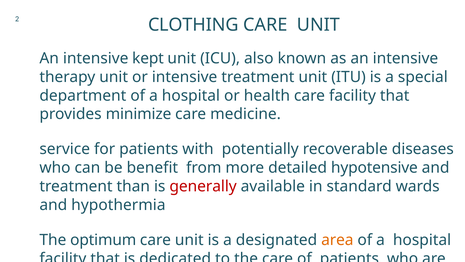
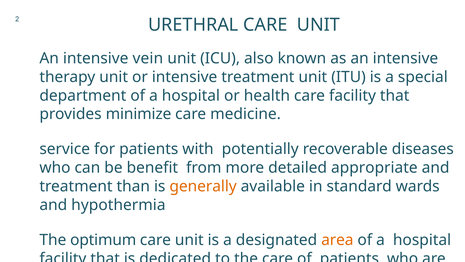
CLOTHING: CLOTHING -> URETHRAL (193, 25)
kept: kept -> vein (148, 58)
hypotensive: hypotensive -> appropriate (374, 167)
generally colour: red -> orange (203, 186)
